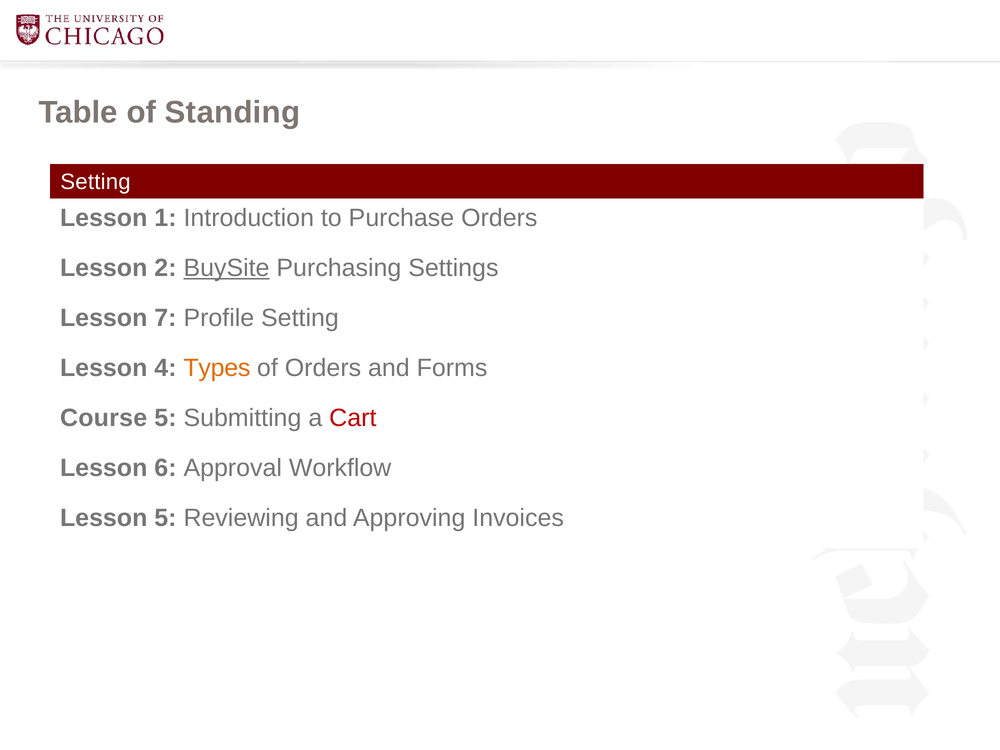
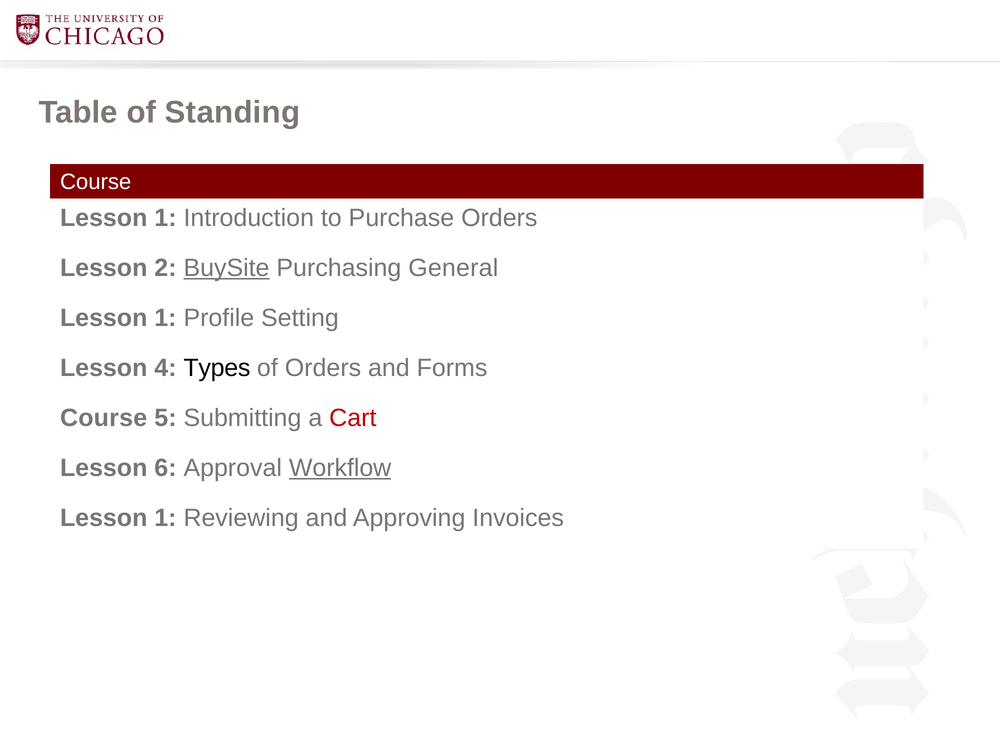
Setting: Setting -> Course (96, 182)
Settings: Settings -> General (453, 268)
7: 7 -> 1 (165, 318)
Types colour: orange -> black (217, 368)
Workflow underline: none -> present (340, 468)
5: 5 -> 1 (165, 518)
